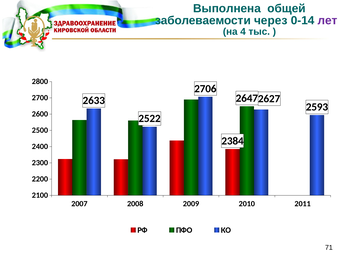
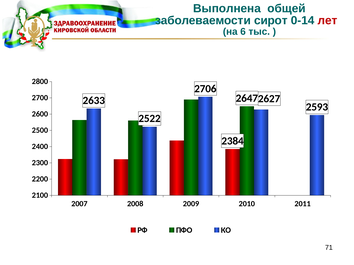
через: через -> сирот (271, 21)
лет colour: purple -> red (327, 21)
4: 4 -> 6 (243, 32)
